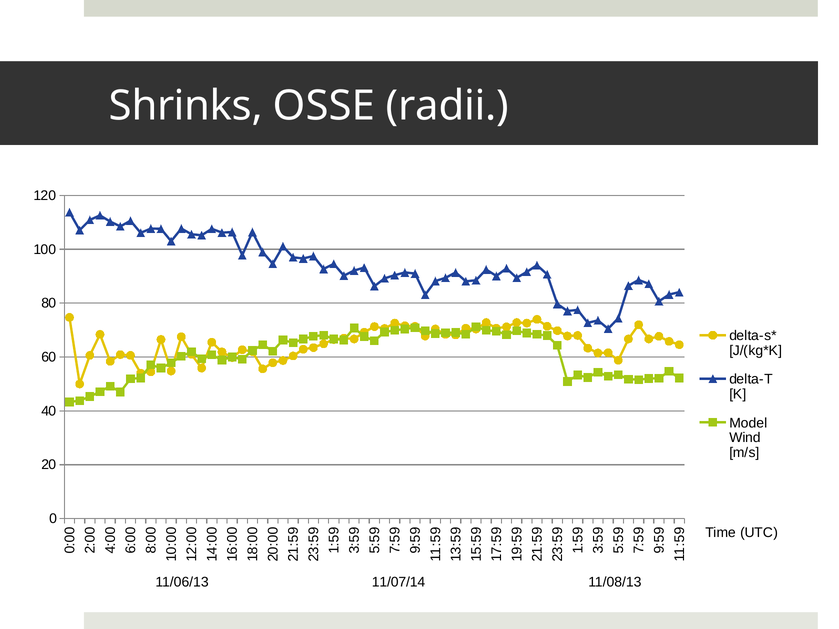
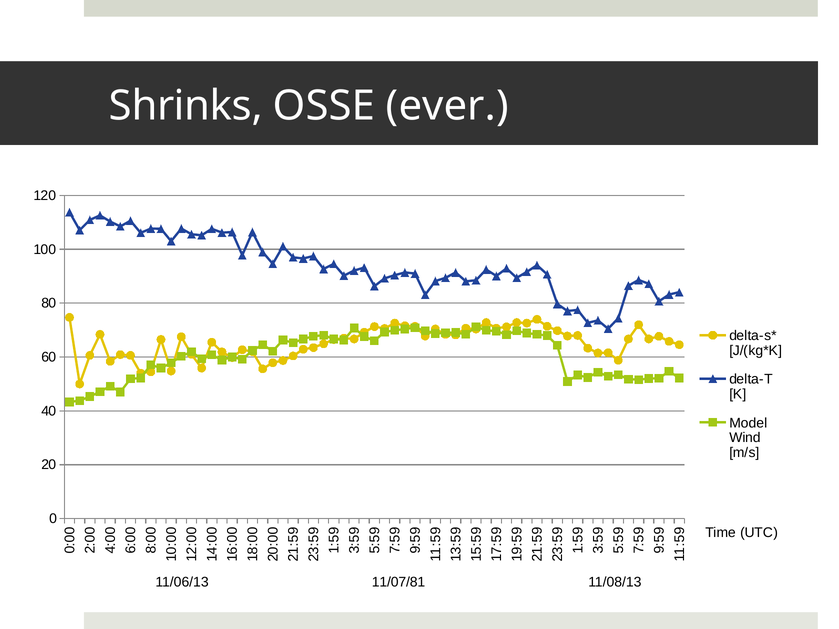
radii: radii -> ever (447, 106)
11/07/14: 11/07/14 -> 11/07/81 (399, 582)
